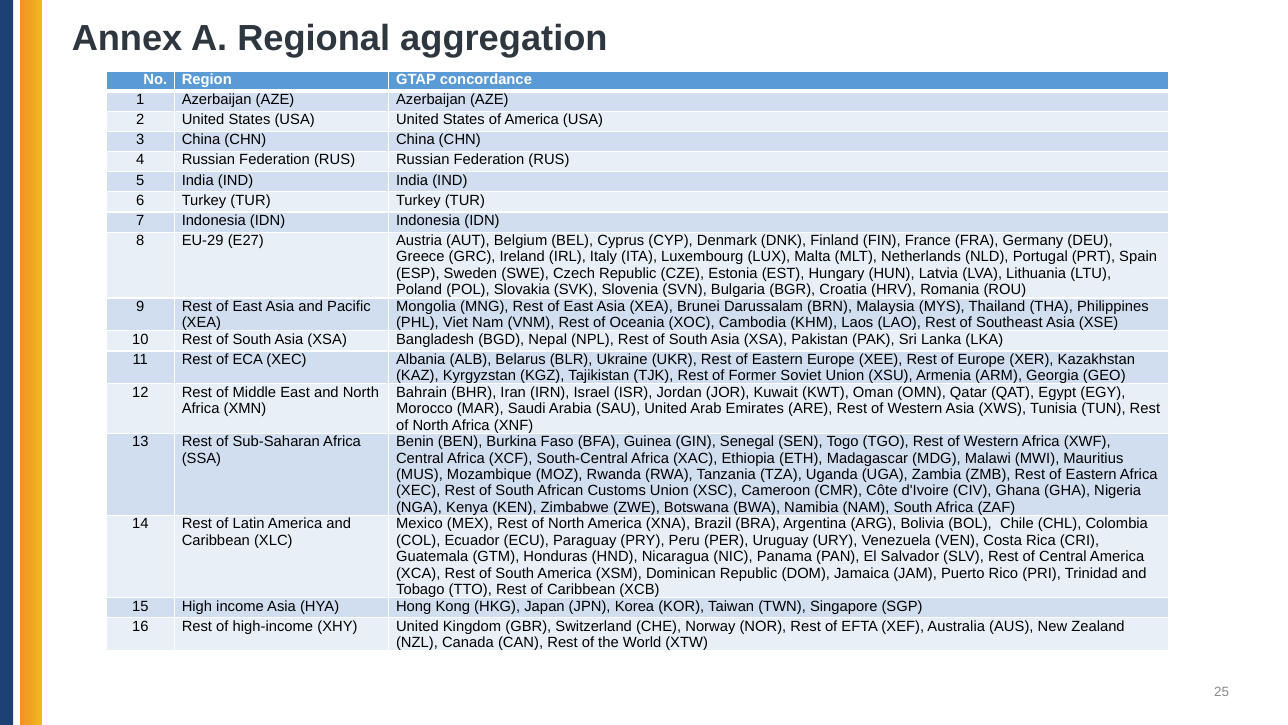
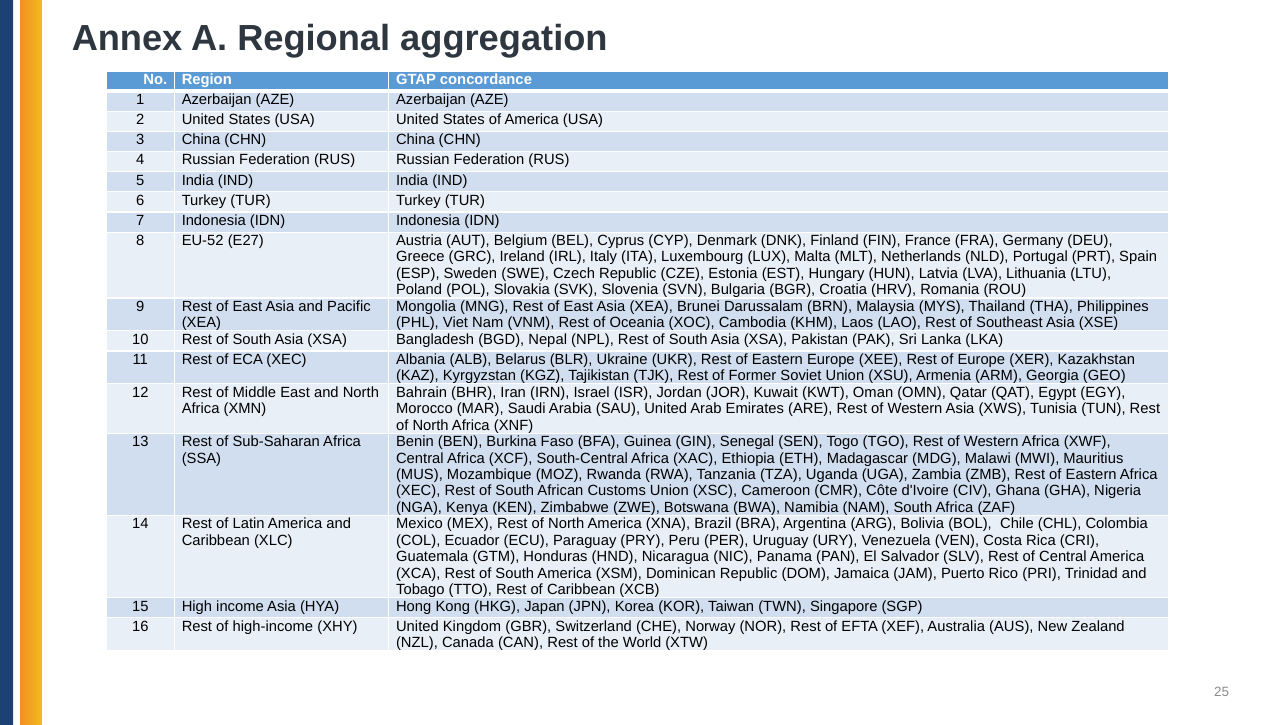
EU-29: EU-29 -> EU-52 (203, 240)
